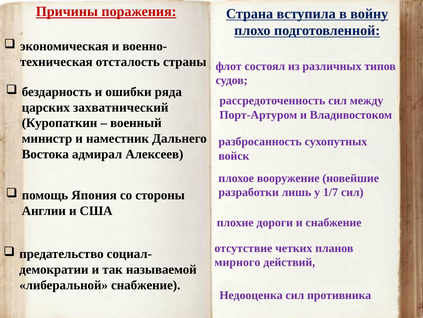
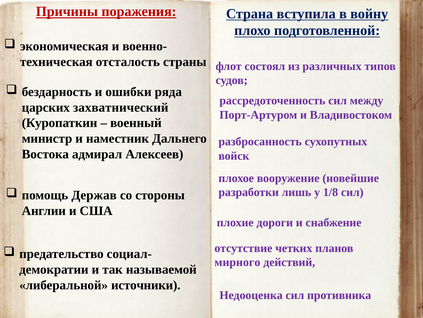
1/7: 1/7 -> 1/8 (331, 192)
Япония: Япония -> Держав (94, 195)
либеральной снабжение: снабжение -> источники (146, 284)
